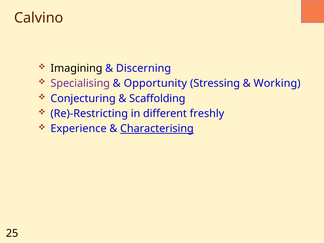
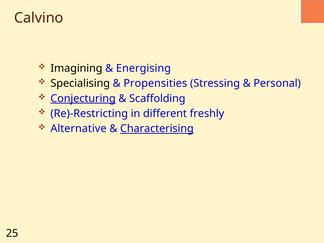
Discerning: Discerning -> Energising (143, 68)
Specialising colour: purple -> black (80, 83)
Opportunity: Opportunity -> Propensities (155, 83)
Working: Working -> Personal (277, 83)
Conjecturing underline: none -> present (83, 98)
Experience: Experience -> Alternative (79, 129)
